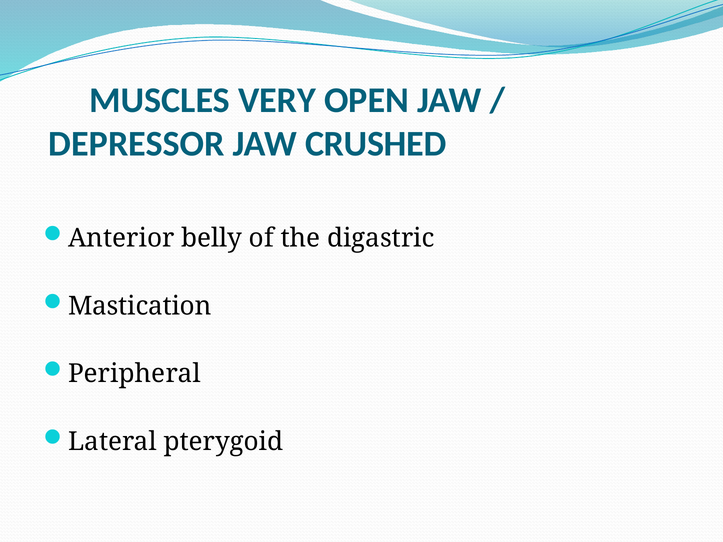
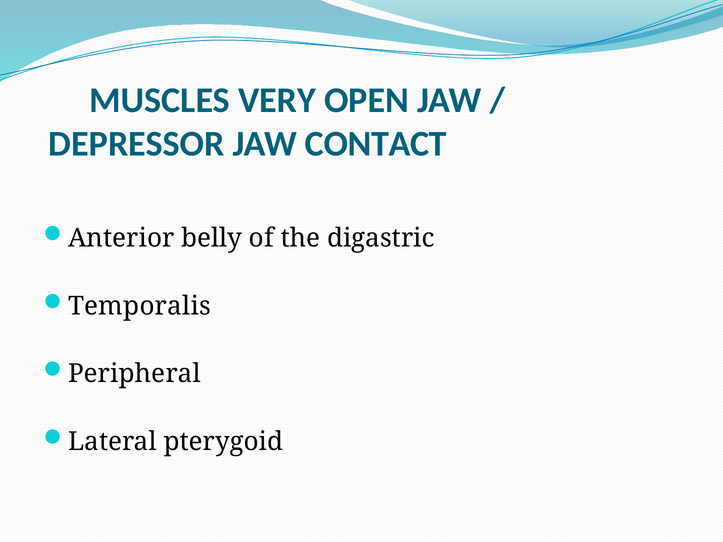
CRUSHED: CRUSHED -> CONTACT (376, 144)
Mastication: Mastication -> Temporalis (140, 306)
